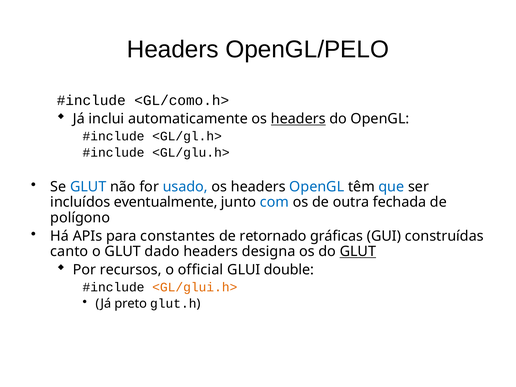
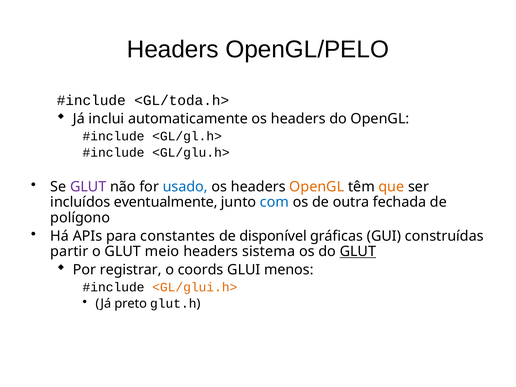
<GL/como.h>: <GL/como.h> -> <GL/toda.h> (182, 101)
headers underline: present -> none (298, 119)
GLUT colour: blue -> purple (88, 187)
OpenGL colour: blue -> orange (317, 187)
que colour: blue -> orange (391, 187)
retornado: retornado -> disponível (273, 236)
canto: canto -> partir (69, 252)
dado: dado -> meio (162, 252)
designa: designa -> sistema (269, 252)
recursos: recursos -> registrar (131, 270)
official: official -> coords (201, 270)
double: double -> menos (289, 270)
